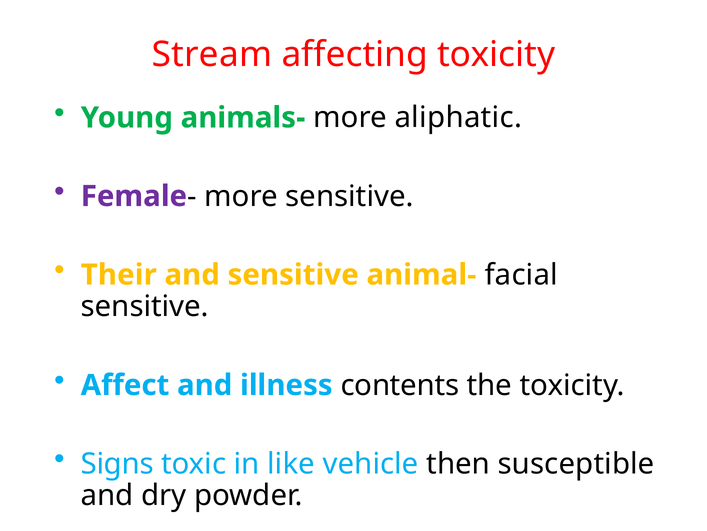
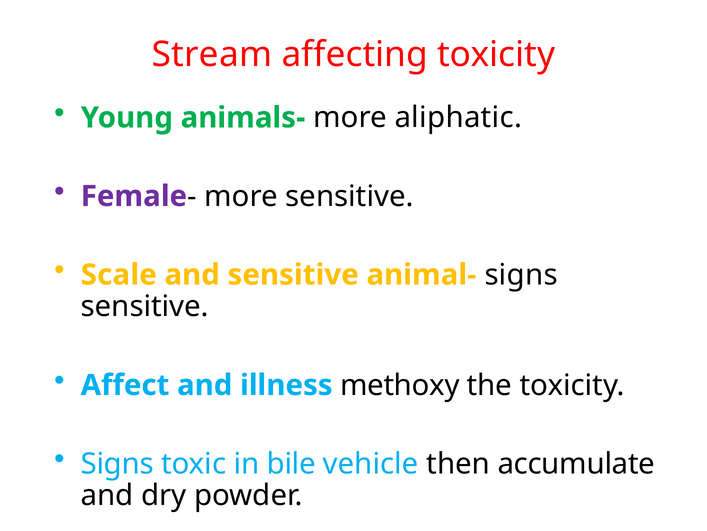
Their: Their -> Scale (119, 274)
animal- facial: facial -> signs (521, 274)
contents: contents -> methoxy (400, 385)
like: like -> bile (291, 463)
susceptible: susceptible -> accumulate (576, 463)
